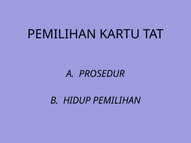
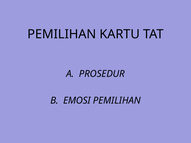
HIDUP: HIDUP -> EMOSI (77, 101)
